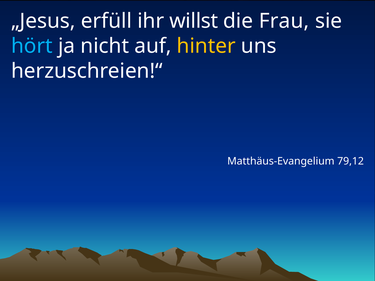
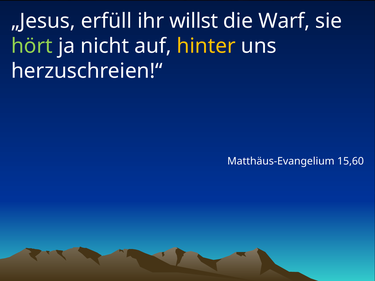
Frau: Frau -> Warf (284, 21)
hört colour: light blue -> light green (32, 46)
79,12: 79,12 -> 15,60 (351, 161)
